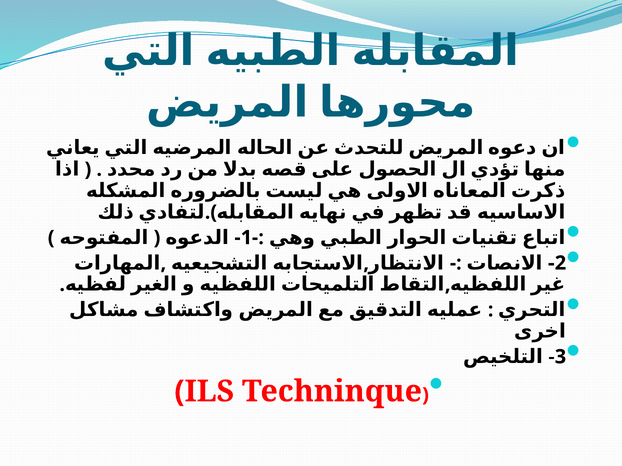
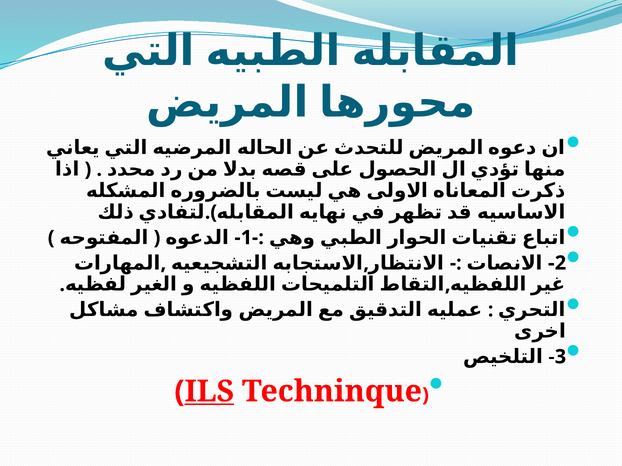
ILS underline: none -> present (209, 392)
